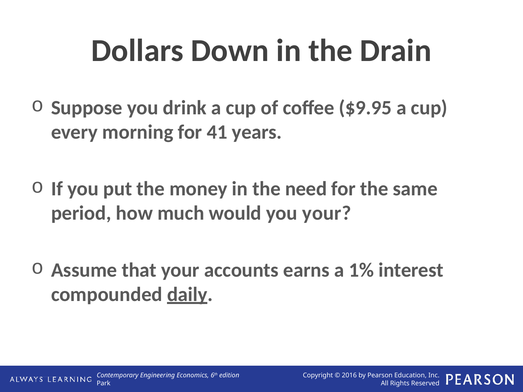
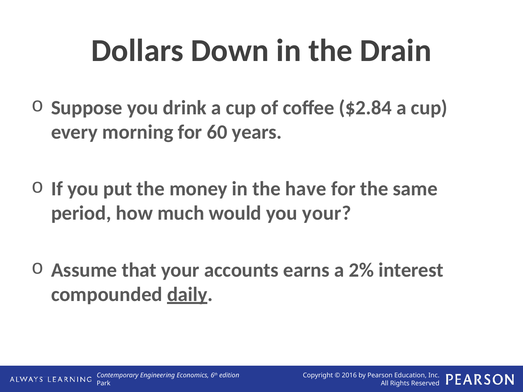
$9.95: $9.95 -> $2.84 (365, 108)
41: 41 -> 60 (217, 132)
need: need -> have (306, 189)
1%: 1% -> 2% (361, 270)
